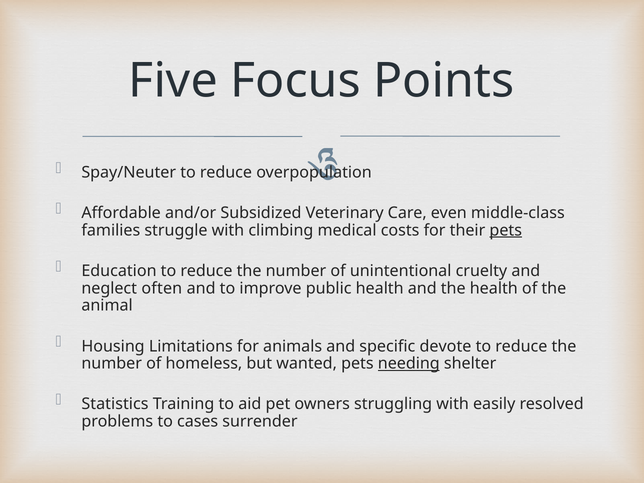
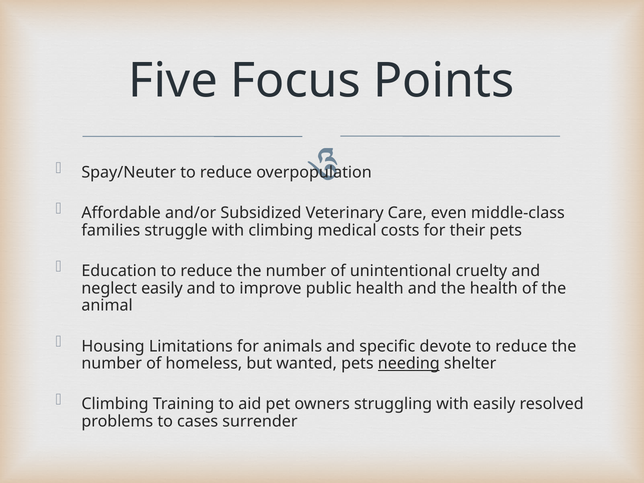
pets underline: present -> none (506, 230)
neglect often: often -> easily (162, 288)
Statistics: Statistics -> Climbing (115, 404)
